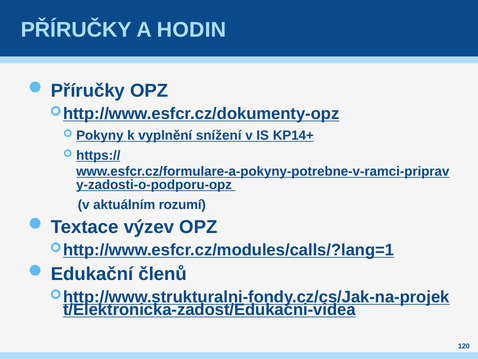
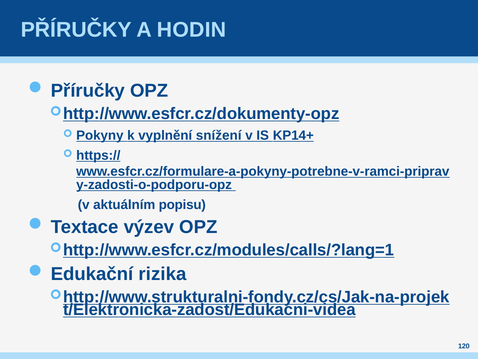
rozumí: rozumí -> popisu (182, 204)
členů: členů -> rizika (162, 274)
